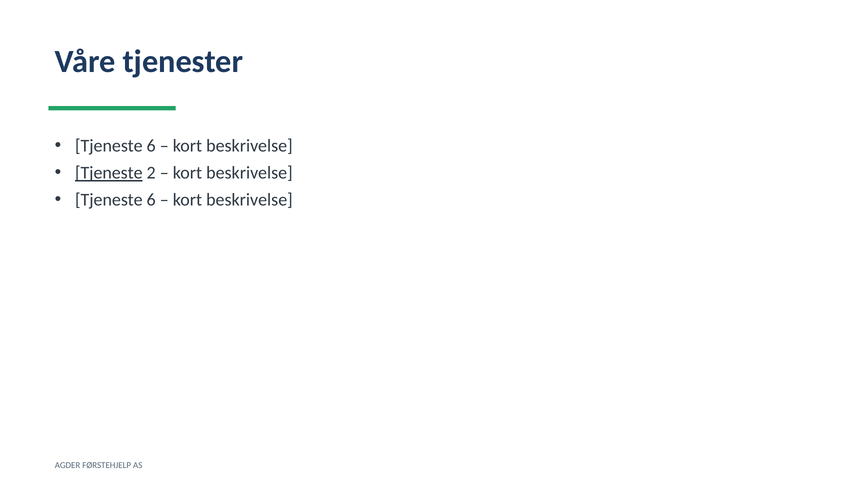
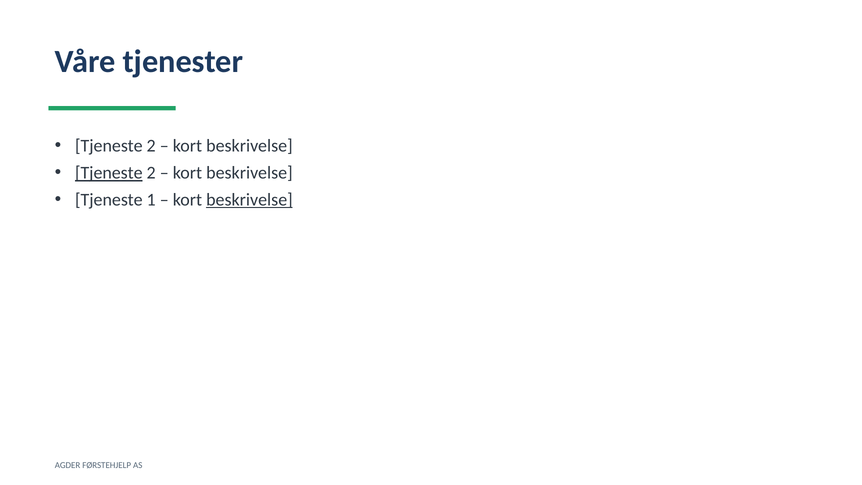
6: 6 -> 2 (151, 146)
6: 6 -> 1 (151, 200)
beskrivelse underline: none -> present (249, 200)
